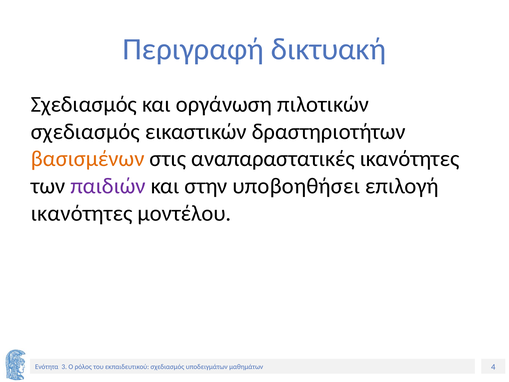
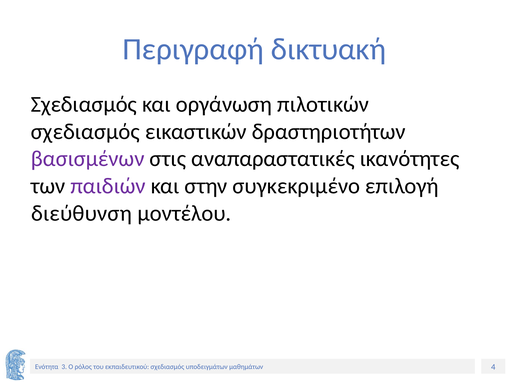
βασισμένων colour: orange -> purple (88, 159)
υποβοηθήσει: υποβοηθήσει -> συγκεκριμένο (296, 186)
ικανότητες: ικανότητες -> διεύθυνση (82, 213)
